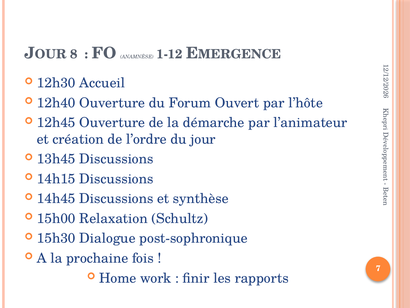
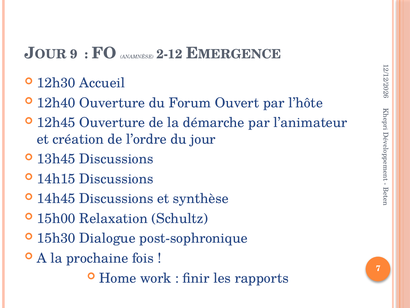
8: 8 -> 9 (74, 54)
1-12: 1-12 -> 2-12 (170, 54)
